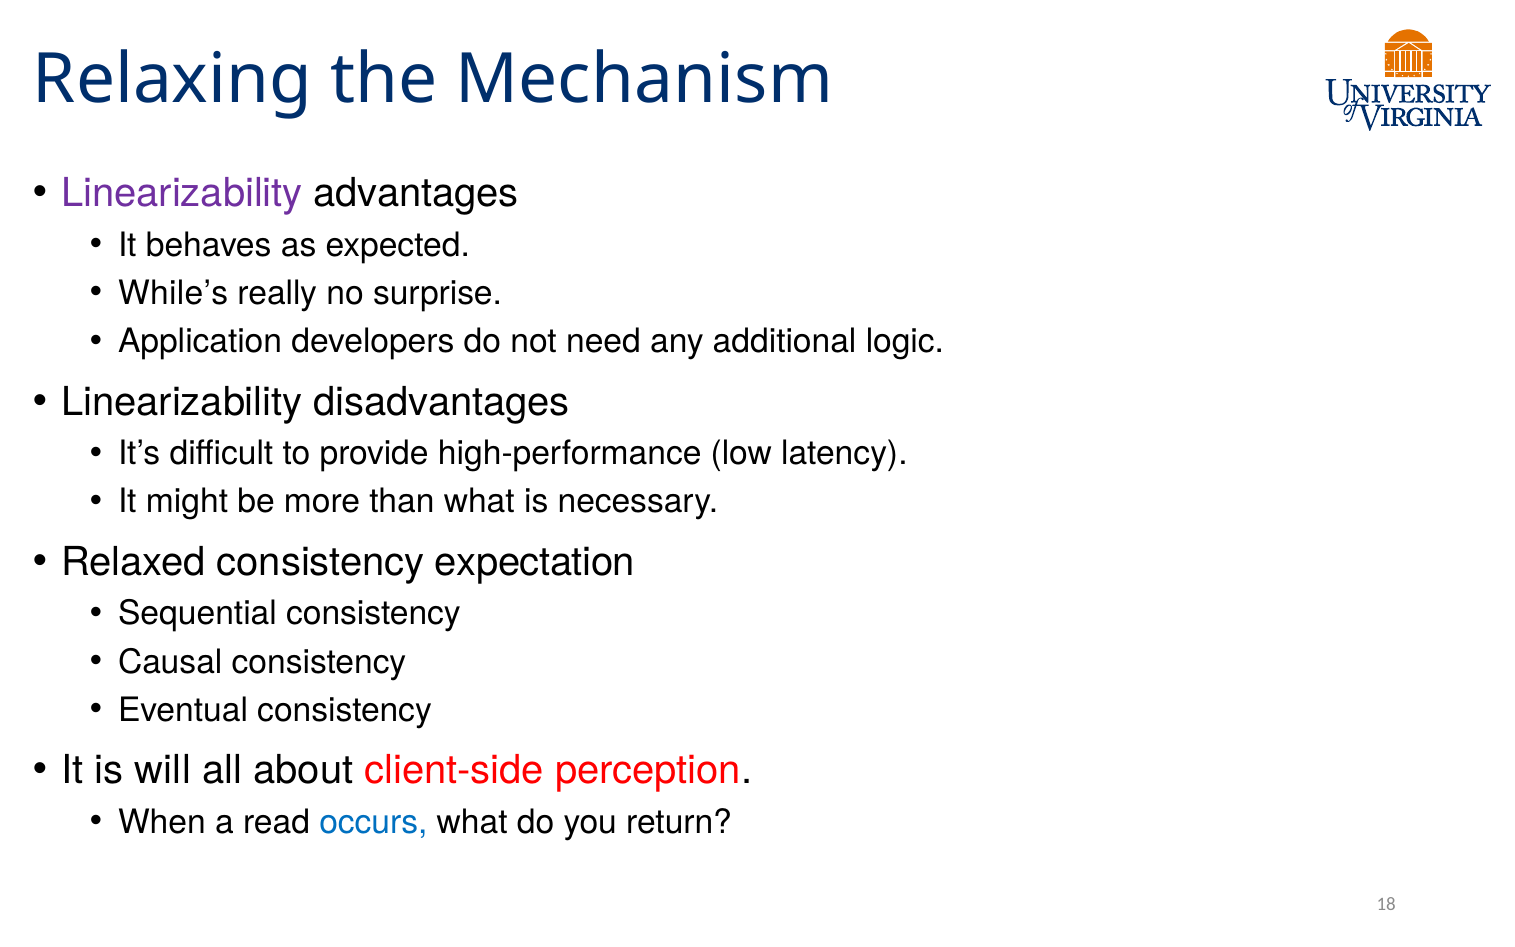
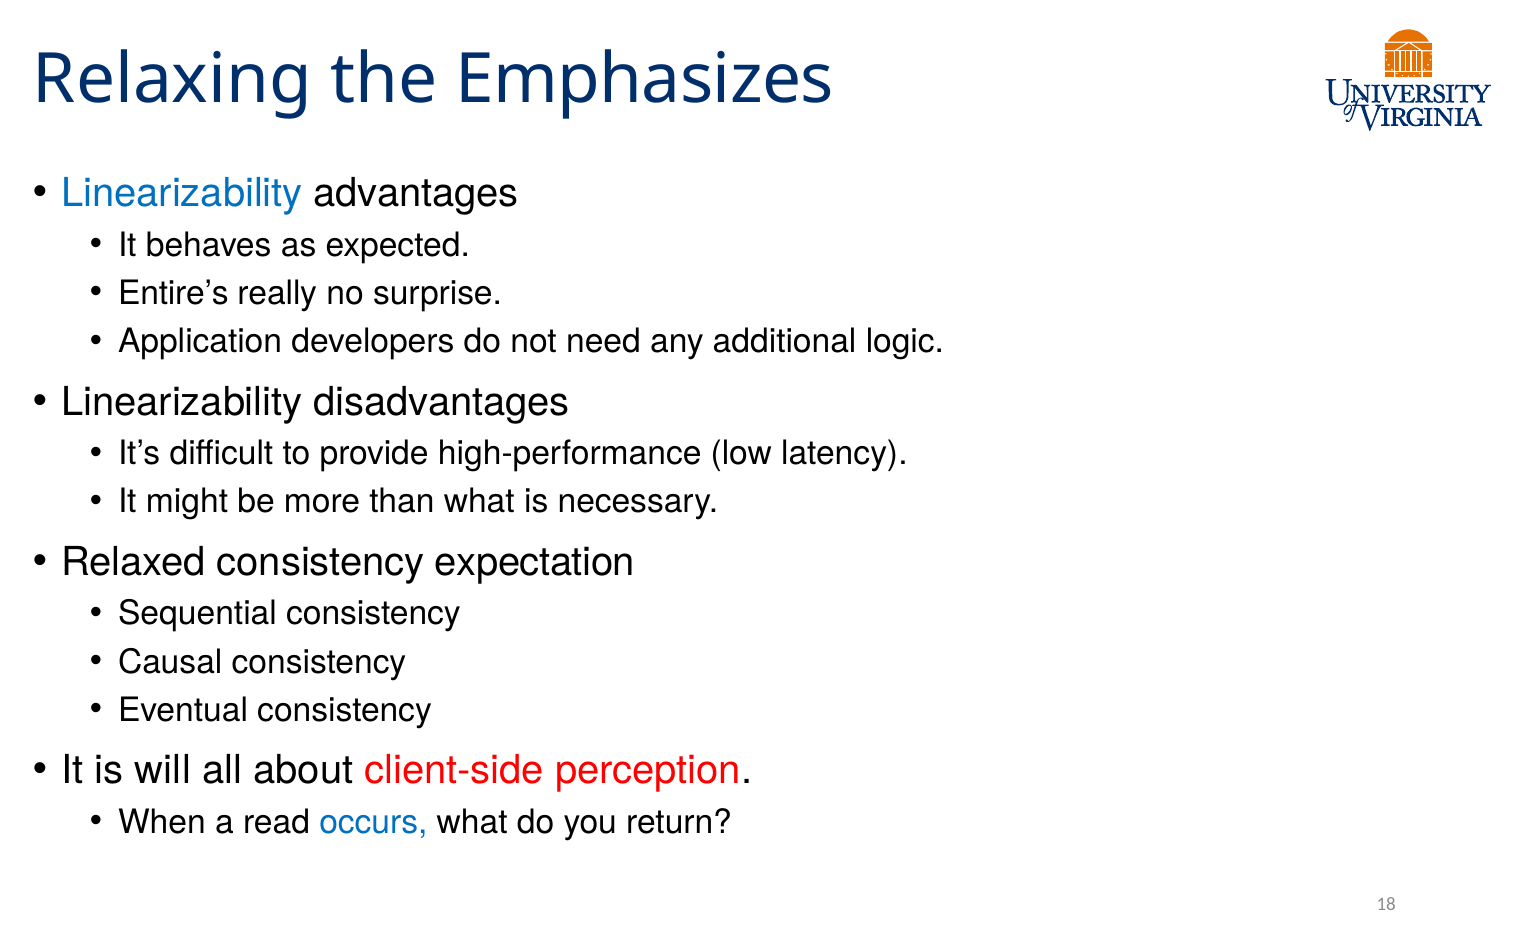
Mechanism: Mechanism -> Emphasizes (645, 80)
Linearizability colour: purple -> blue (182, 193)
While’s: While’s -> Entire’s (173, 293)
